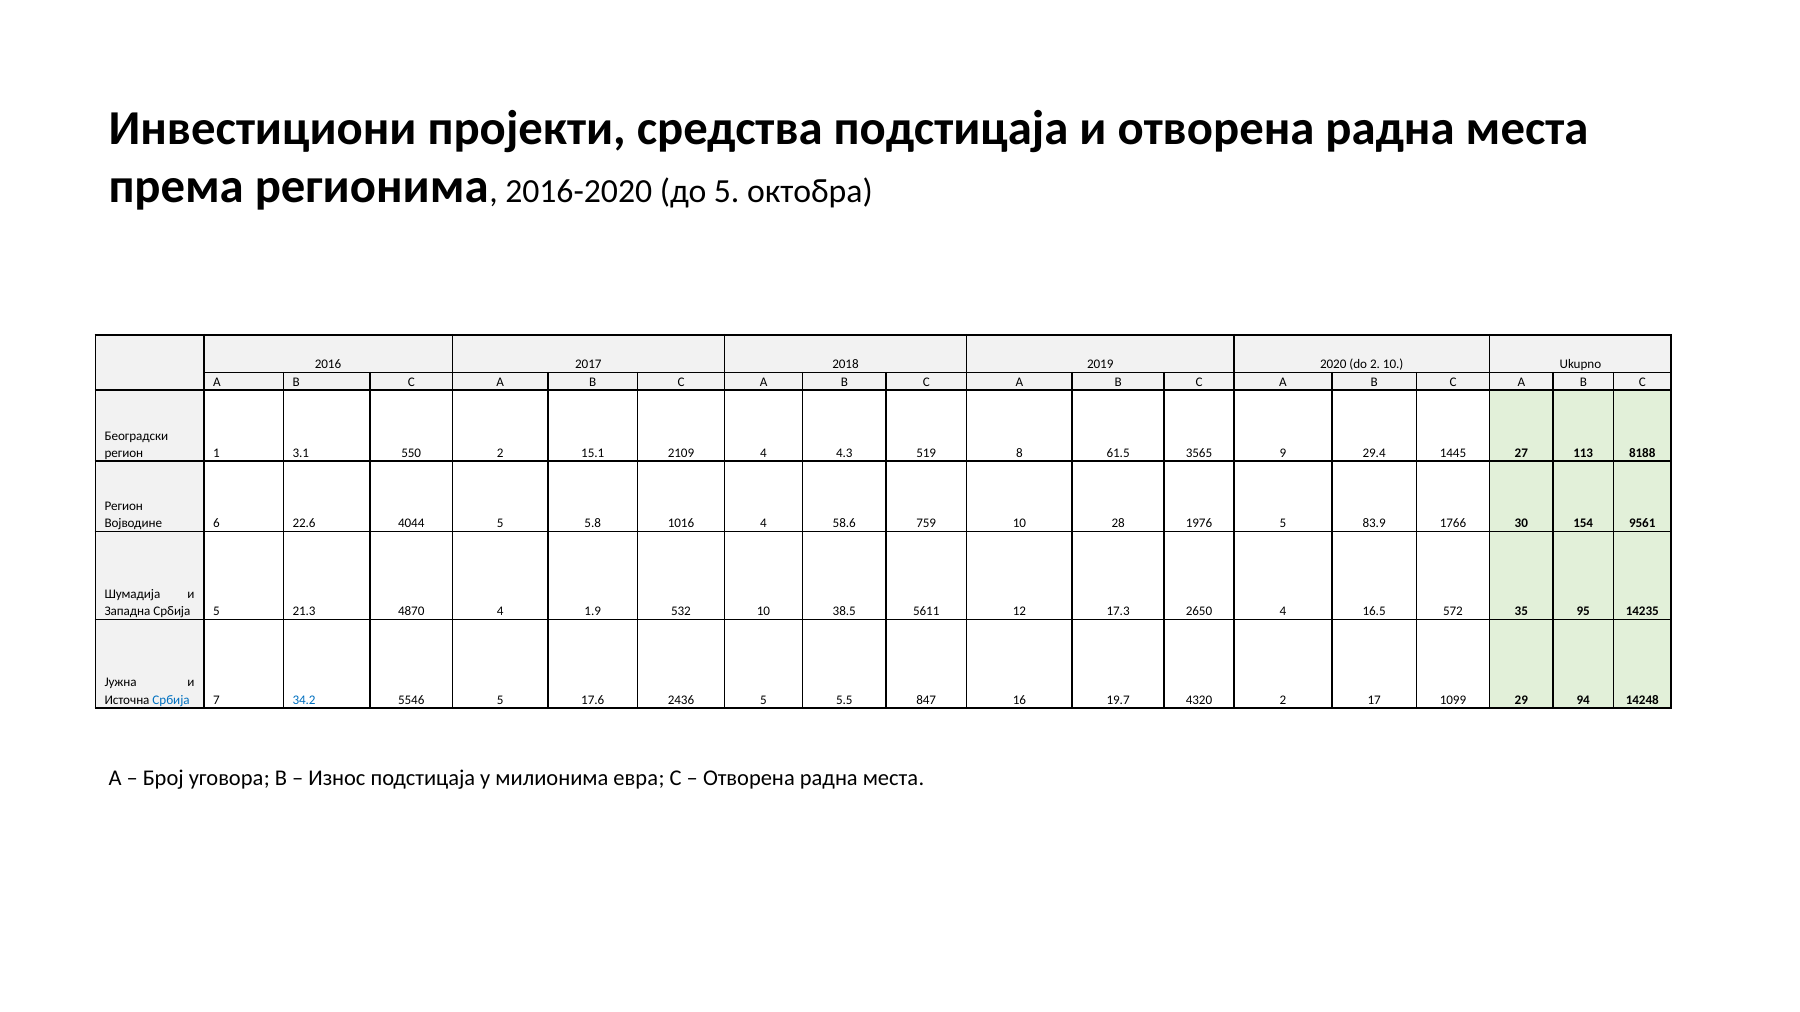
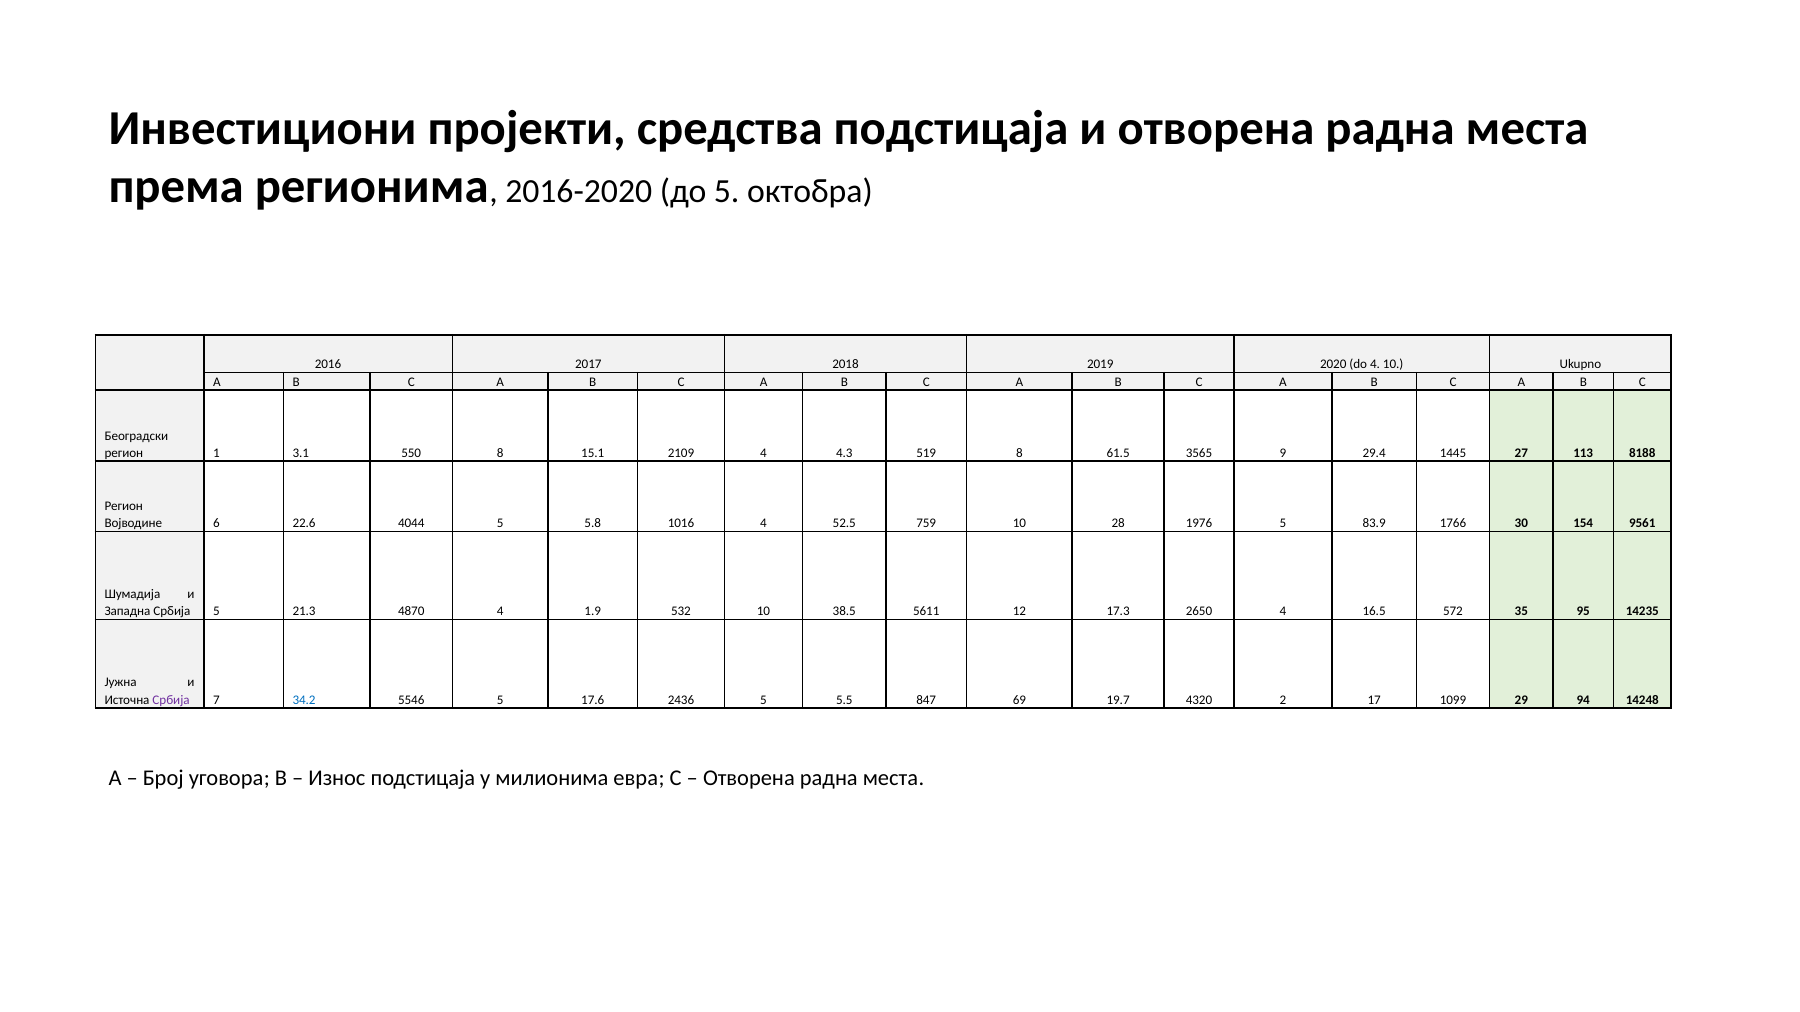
do 2: 2 -> 4 (1375, 365)
550 2: 2 -> 8 (500, 453)
58.6: 58.6 -> 52.5 (844, 524)
Србија colour: blue -> purple (171, 700)
16: 16 -> 69 (1019, 700)
